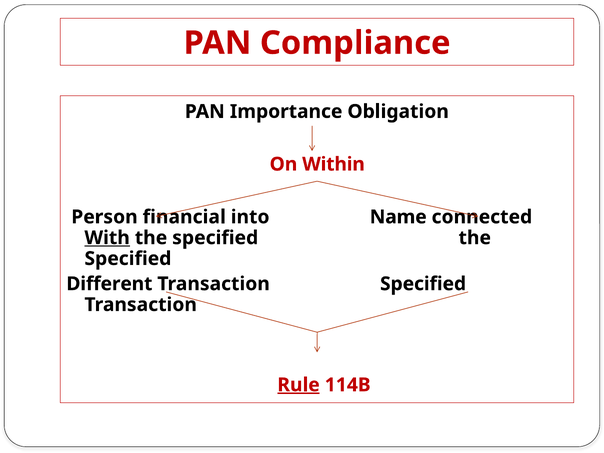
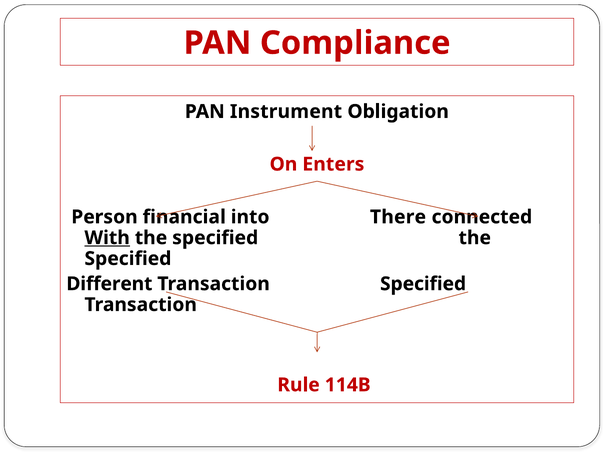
Importance: Importance -> Instrument (286, 112)
Within: Within -> Enters (333, 164)
Name: Name -> There (398, 217)
Rule underline: present -> none (299, 385)
